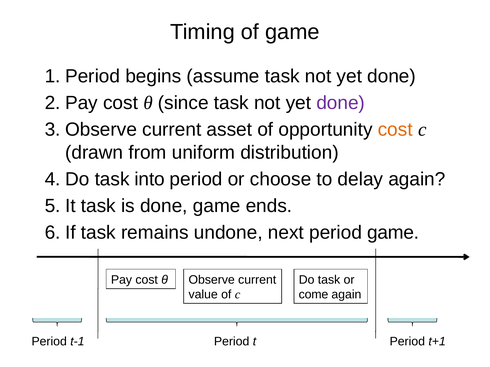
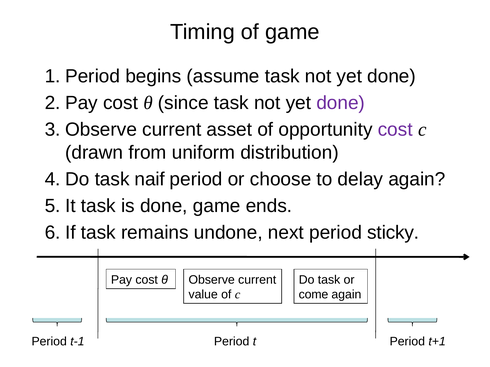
cost colour: orange -> purple (395, 130)
into: into -> naif (150, 179)
period game: game -> sticky (393, 233)
